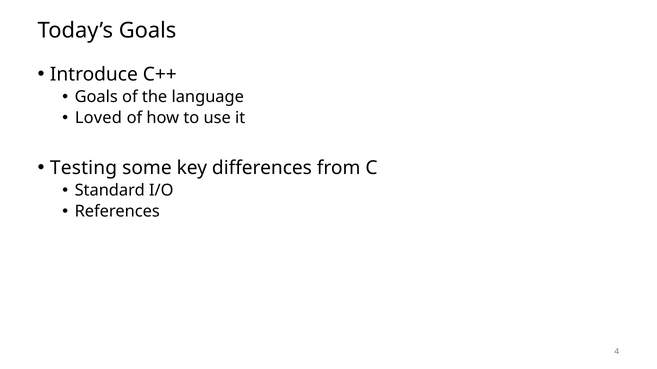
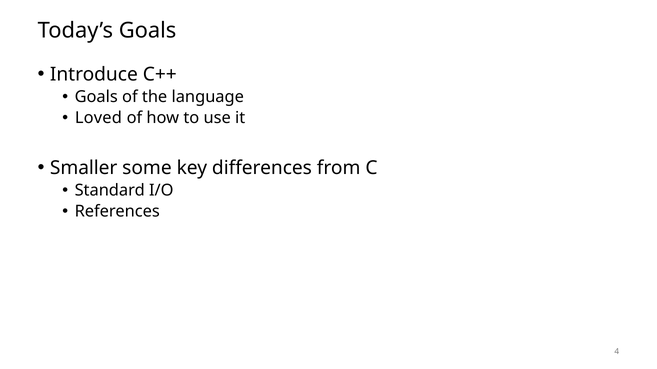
Testing: Testing -> Smaller (84, 168)
